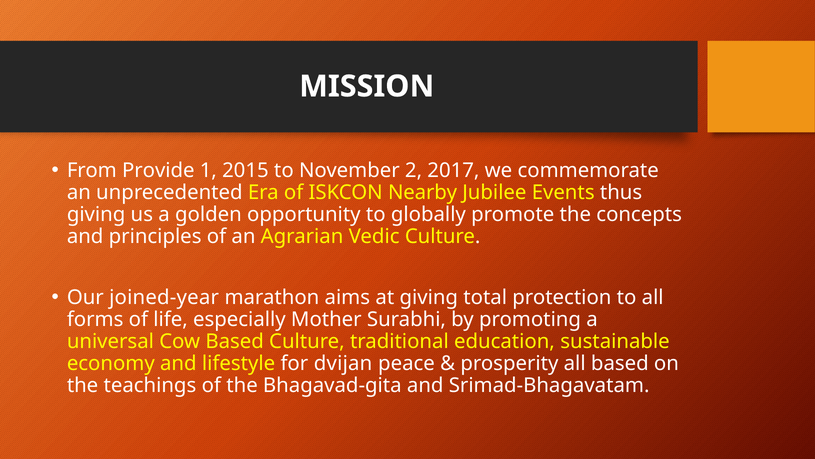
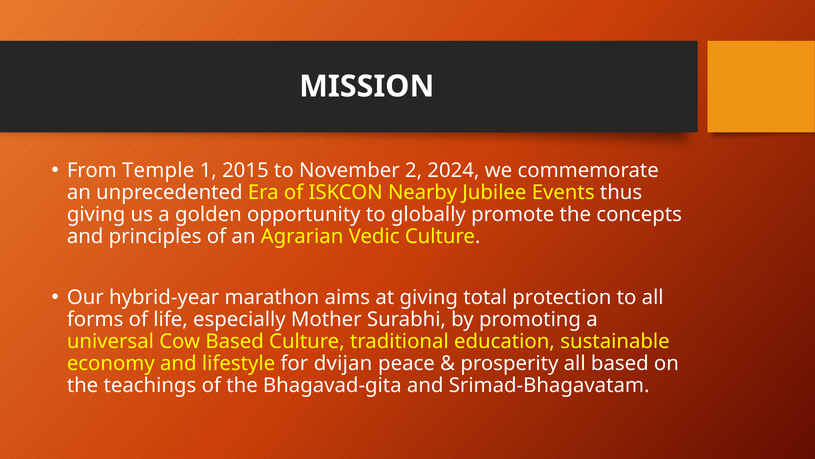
Provide: Provide -> Temple (158, 170)
2017: 2017 -> 2024 (453, 170)
joined-year: joined-year -> hybrid-year (164, 297)
